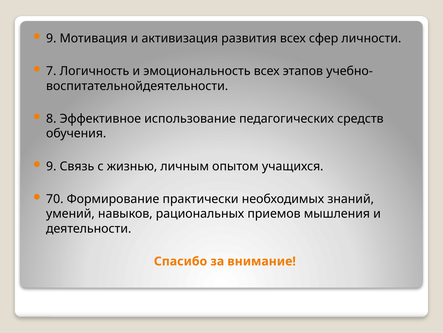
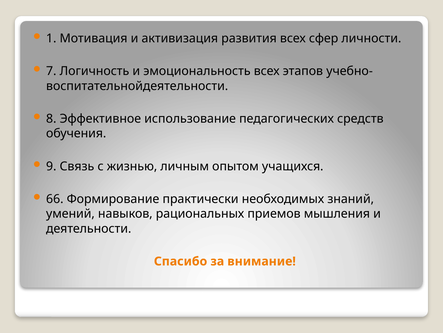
9: 9 -> 1 (51, 38)
70: 70 -> 66 (55, 199)
